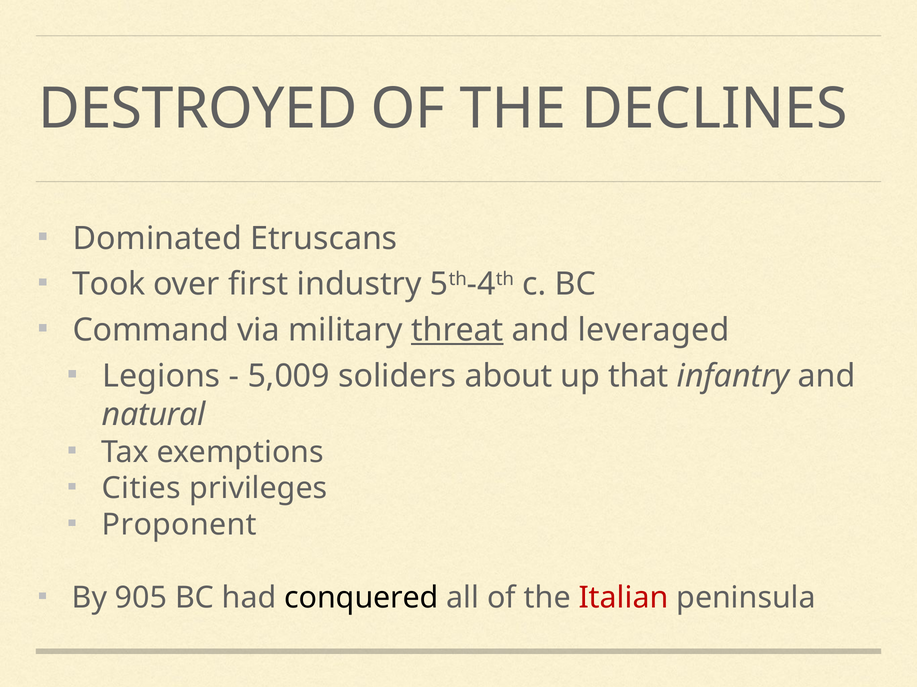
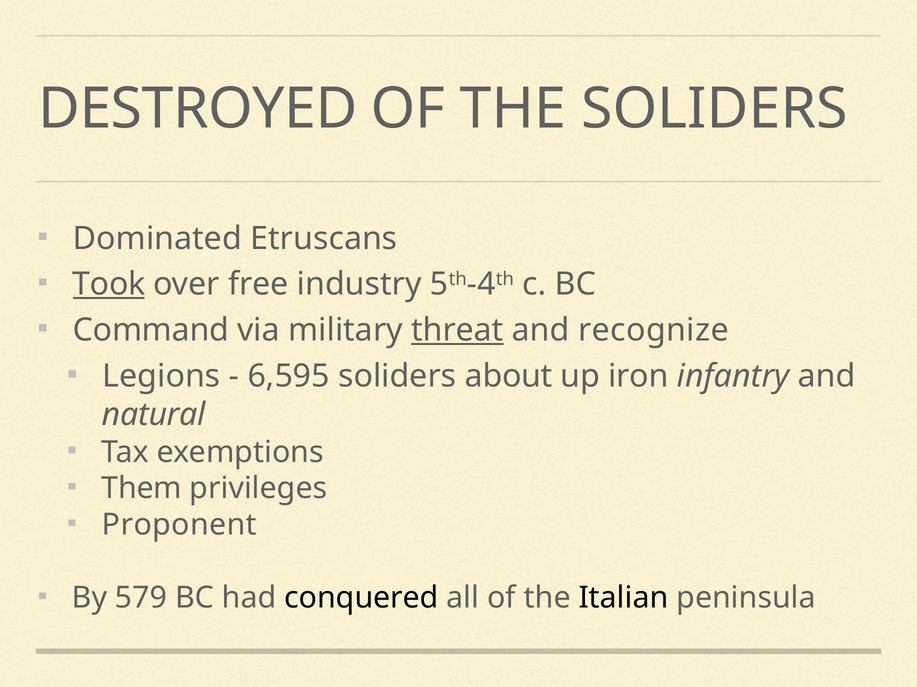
THE DECLINES: DECLINES -> SOLIDERS (714, 109)
Took underline: none -> present (109, 285)
first: first -> free (258, 285)
leveraged: leveraged -> recognize (654, 330)
5,009: 5,009 -> 6,595 (289, 376)
that: that -> iron (638, 376)
Cities: Cities -> Them (142, 489)
905: 905 -> 579 (141, 599)
Italian colour: red -> black (624, 599)
